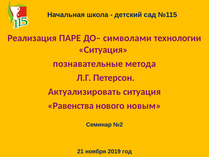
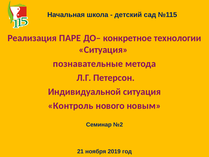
символами: символами -> конкретное (127, 38)
Актуализировать: Актуализировать -> Индивидуальной (84, 92)
Равенства: Равенства -> Контроль (71, 106)
